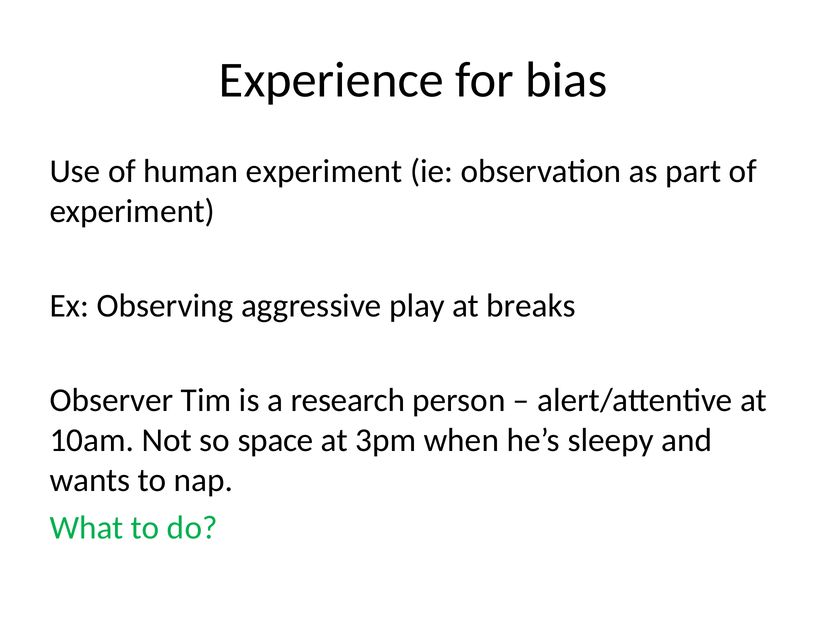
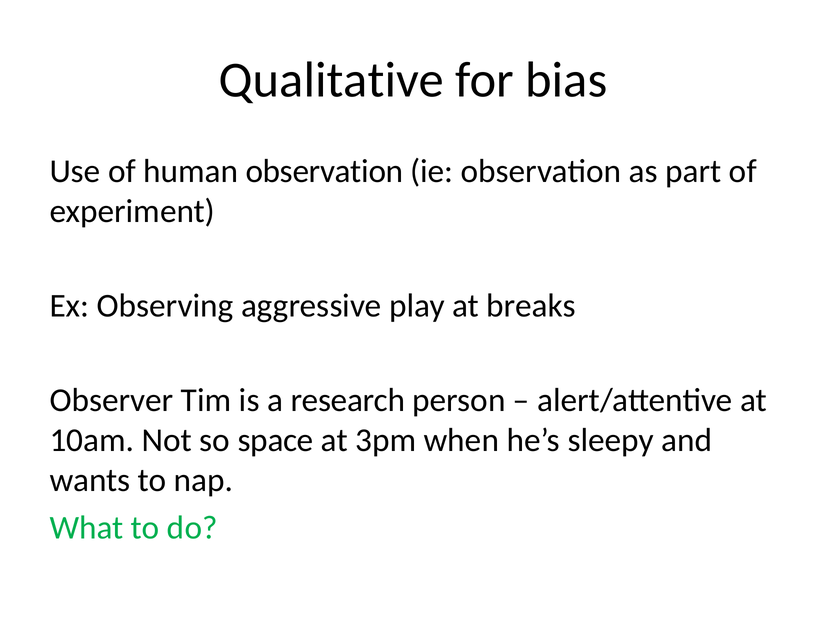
Experience: Experience -> Qualitative (331, 80)
human experiment: experiment -> observation (324, 171)
